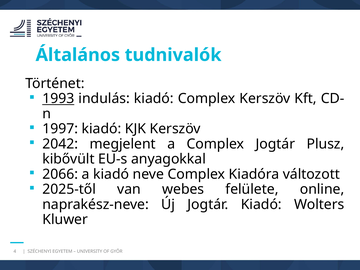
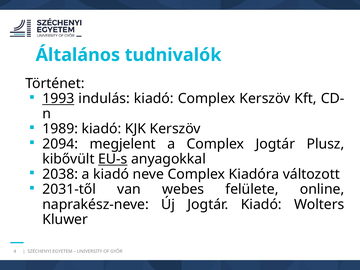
1997: 1997 -> 1989 (60, 129)
2042: 2042 -> 2094 (60, 144)
EU-s underline: none -> present (113, 159)
2066: 2066 -> 2038 (60, 174)
2025-től: 2025-től -> 2031-től (69, 189)
